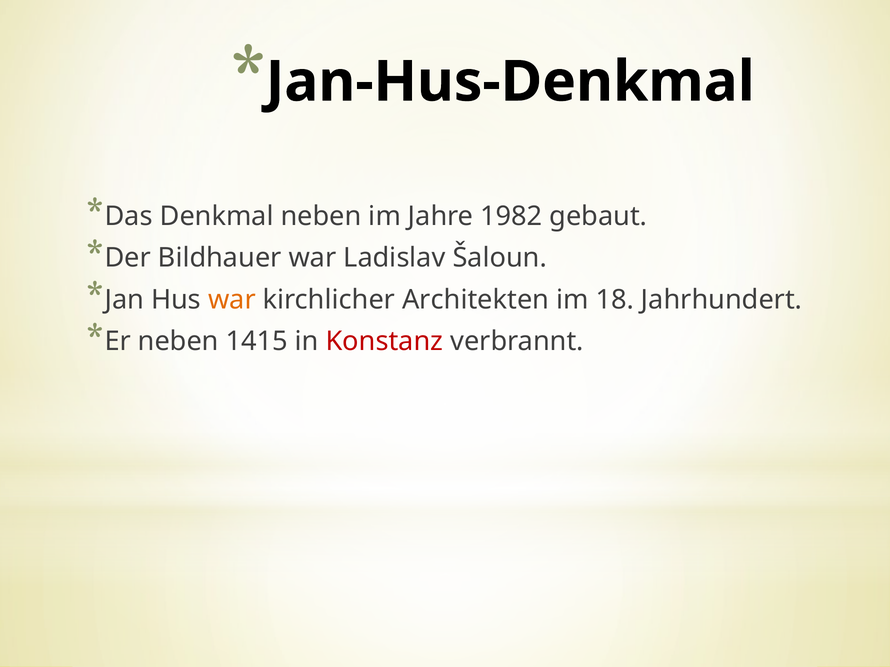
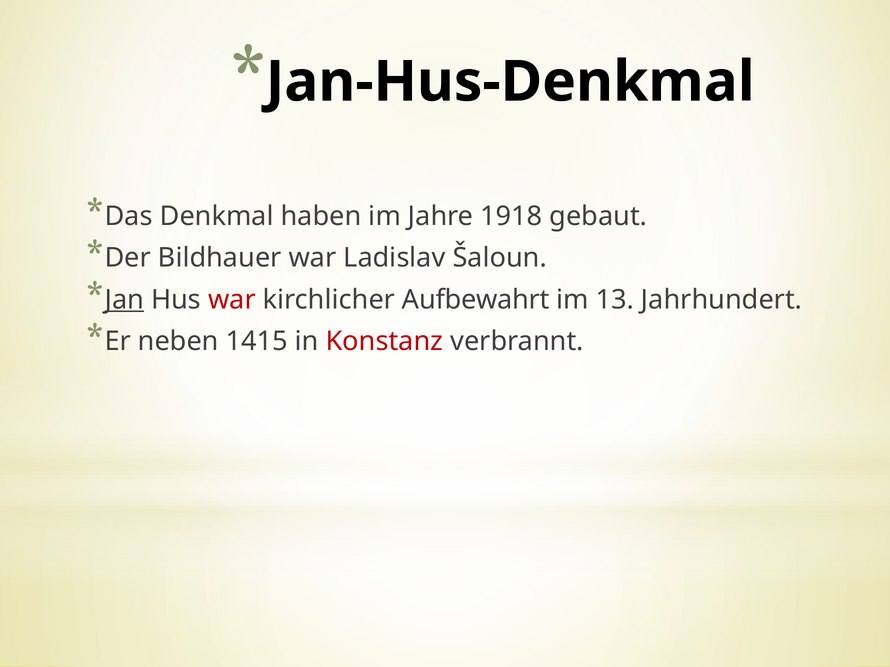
Denkmal neben: neben -> haben (321, 216)
1982: 1982 -> 1918 (511, 216)
Jan underline: none -> present (124, 300)
war colour: orange -> red (232, 300)
Architekten: Architekten -> Aufbewahrt (476, 300)
18: 18 -> 13 (615, 300)
